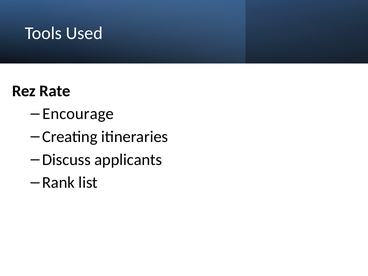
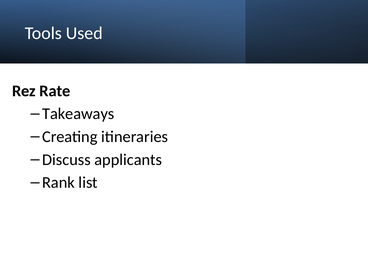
Encourage: Encourage -> Takeaways (78, 114)
